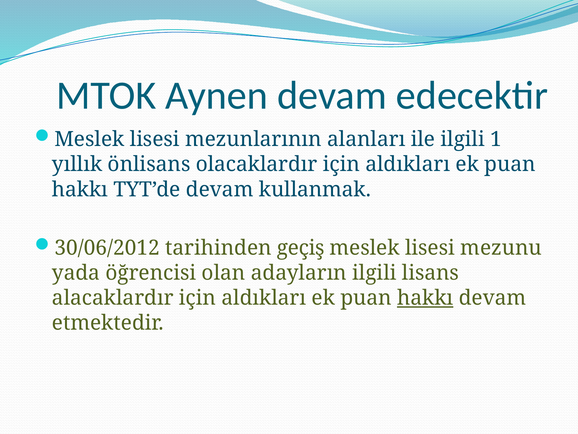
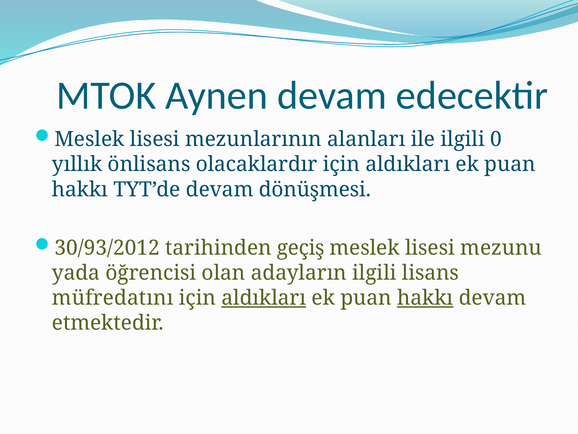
1: 1 -> 0 (496, 139)
kullanmak: kullanmak -> dönüşmesi (315, 189)
30/06/2012: 30/06/2012 -> 30/93/2012 (107, 248)
alacaklardır: alacaklardır -> müfredatını (113, 298)
aldıkları underline: none -> present (264, 298)
